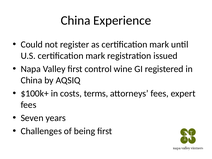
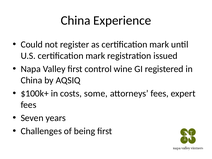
terms: terms -> some (96, 93)
